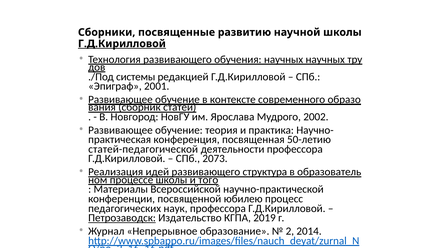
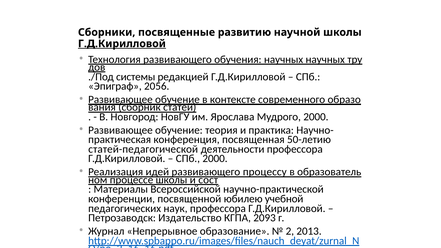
2001: 2001 -> 2056 (157, 86)
Мудрого 2002: 2002 -> 2000 (316, 117)
СПб 2073: 2073 -> 2000 (215, 159)
структура: структура -> процессу (265, 172)
того: того -> сост (208, 180)
процесс: процесс -> учебной (284, 199)
Петрозаводск underline: present -> none (122, 218)
2019: 2019 -> 2093 (265, 218)
2014: 2014 -> 2013 (309, 231)
